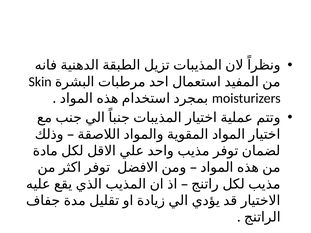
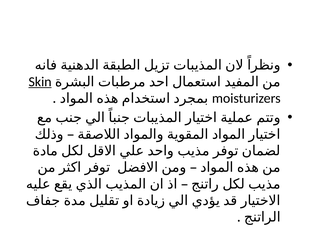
Skin underline: none -> present (40, 82)
